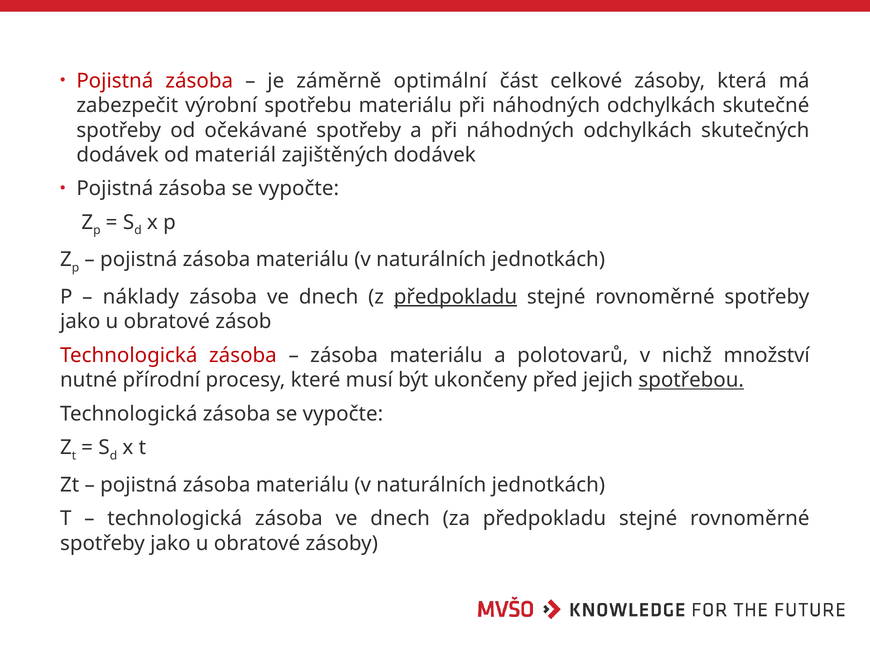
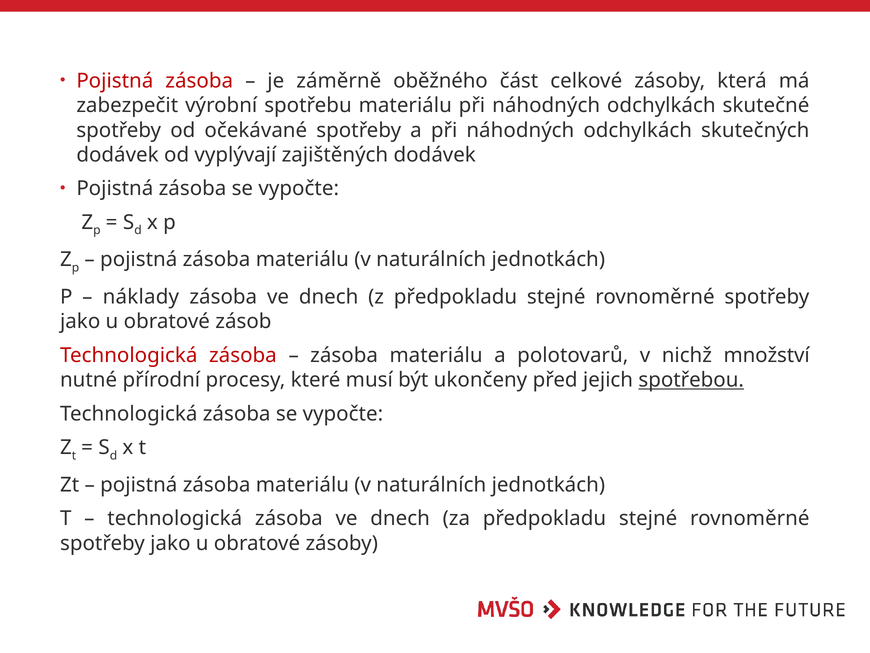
optimální: optimální -> oběžného (440, 81)
materiál: materiál -> vyplývají (235, 155)
předpokladu underline: present -> none (455, 297)
